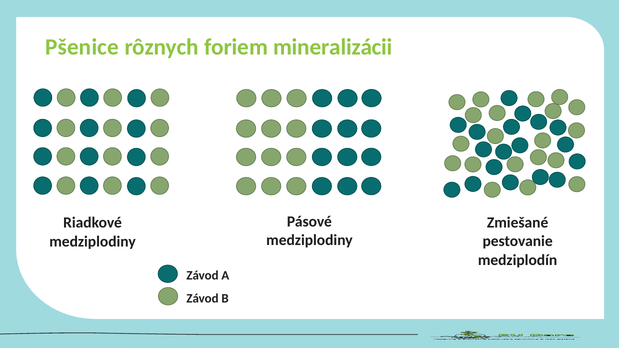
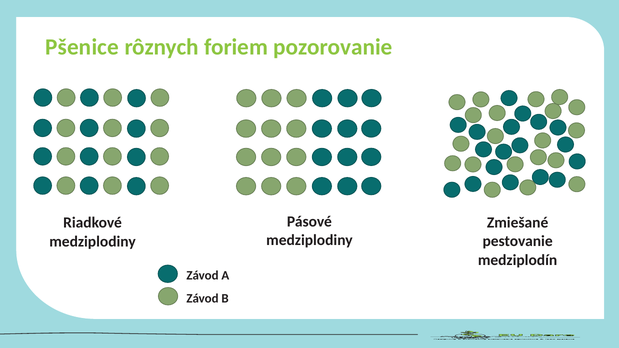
mineralizácii: mineralizácii -> pozorovanie (333, 47)
